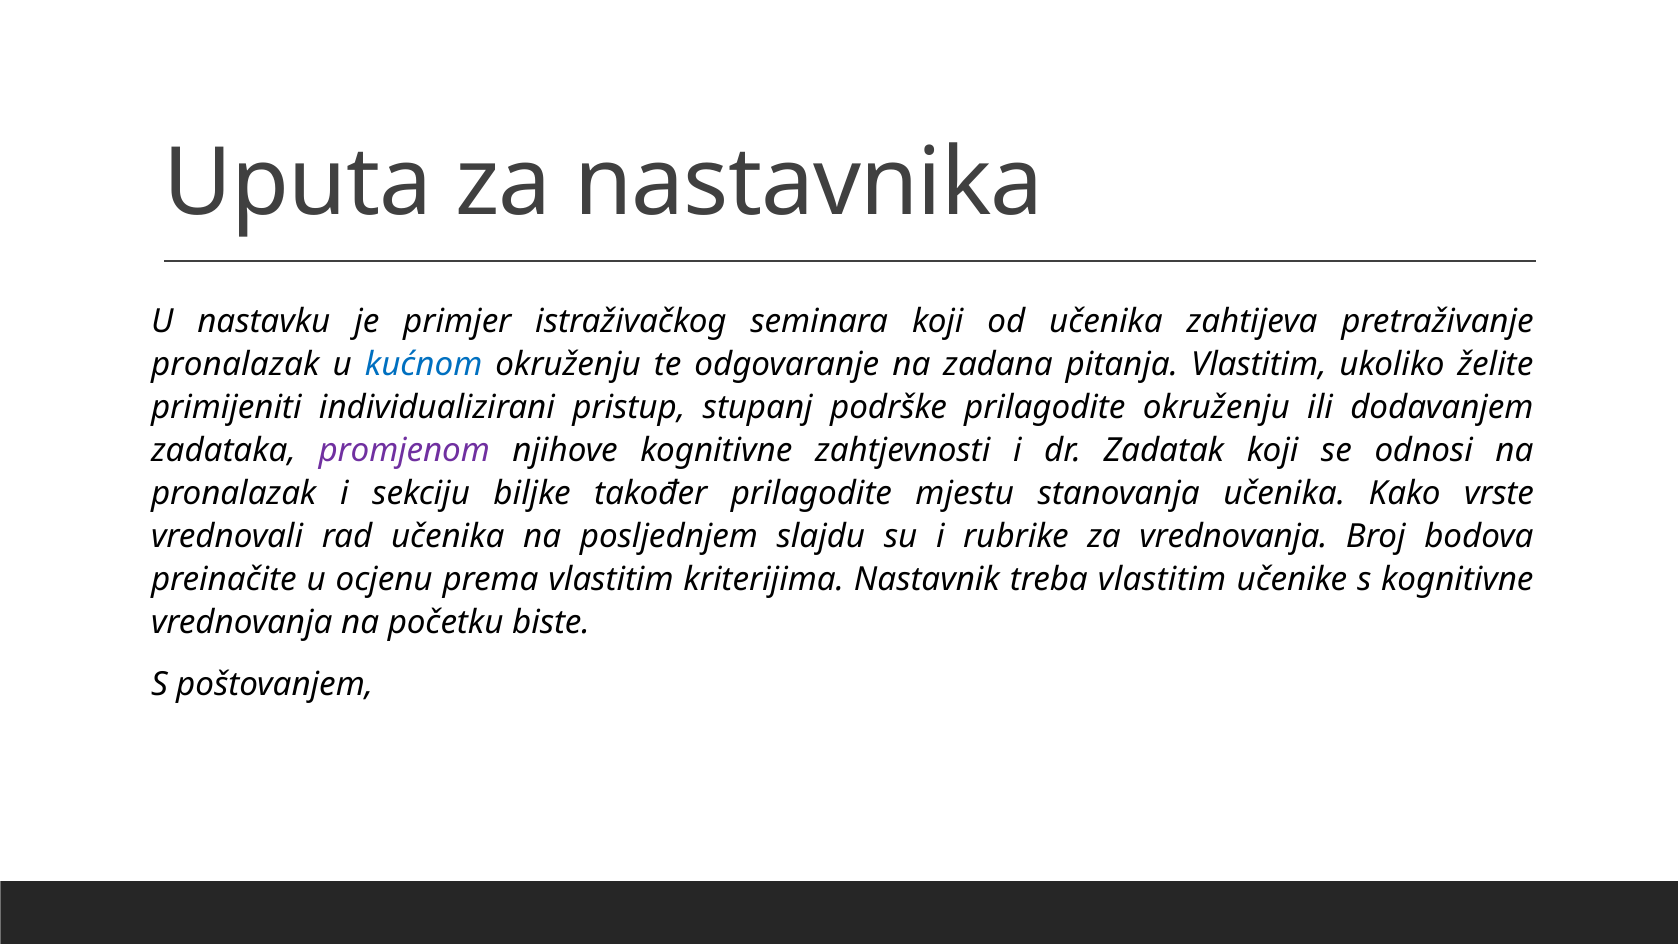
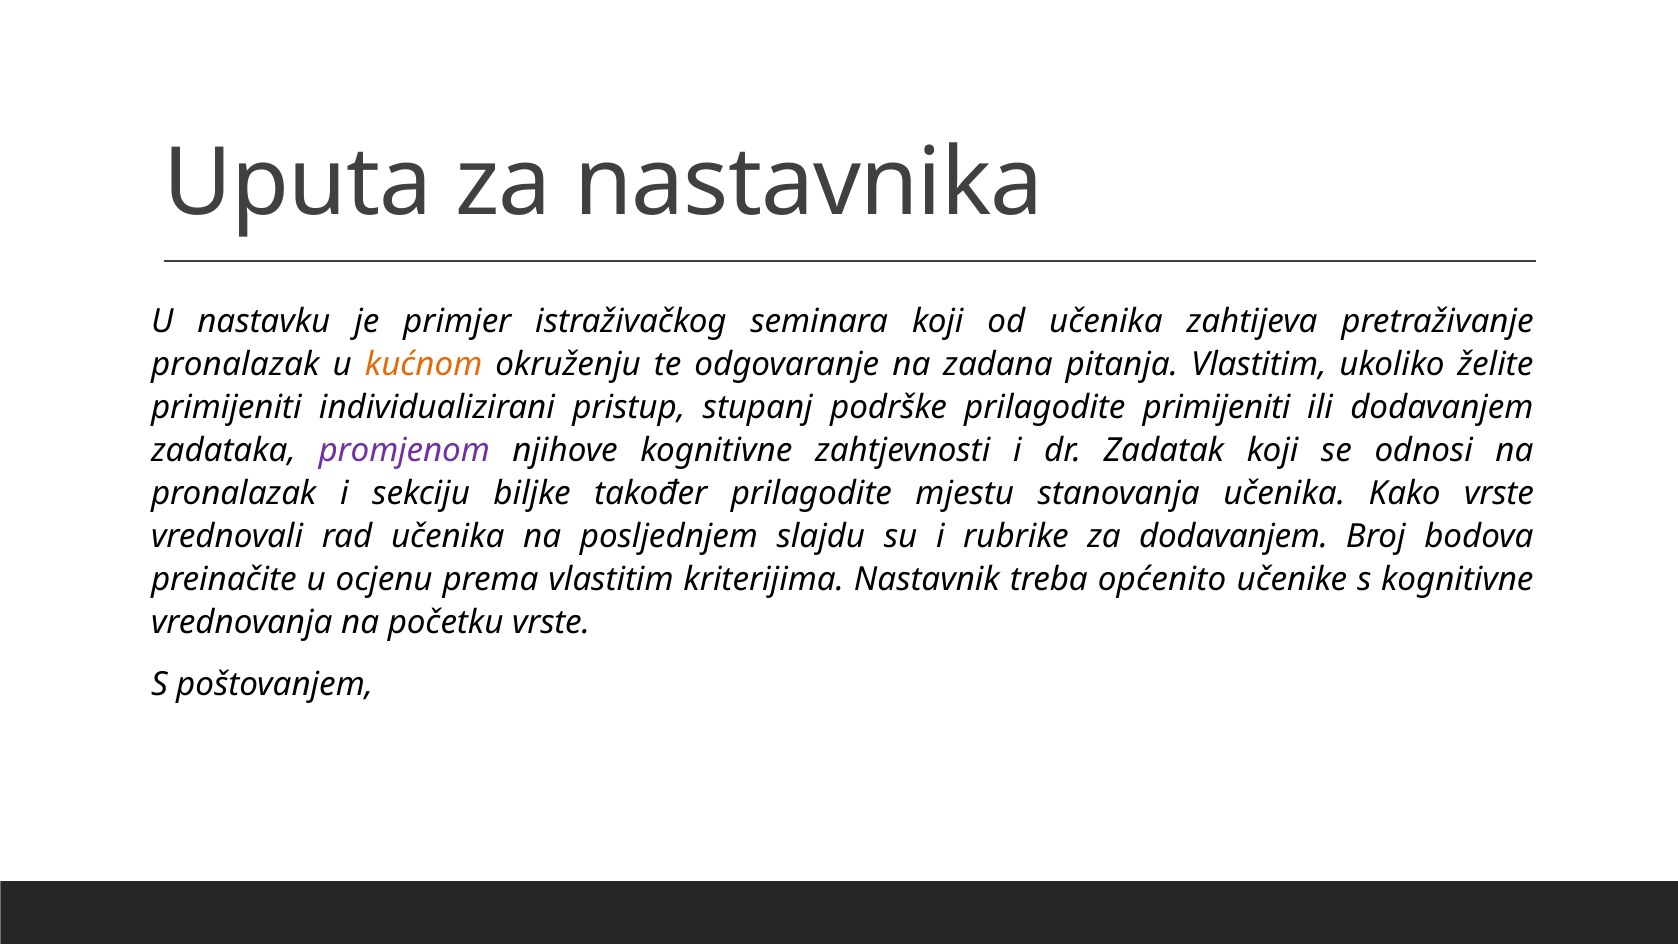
kućnom colour: blue -> orange (424, 365)
prilagodite okruženju: okruženju -> primijeniti (1217, 408)
za vrednovanja: vrednovanja -> dodavanjem (1234, 537)
treba vlastitim: vlastitim -> općenito (1162, 580)
početku biste: biste -> vrste (551, 623)
